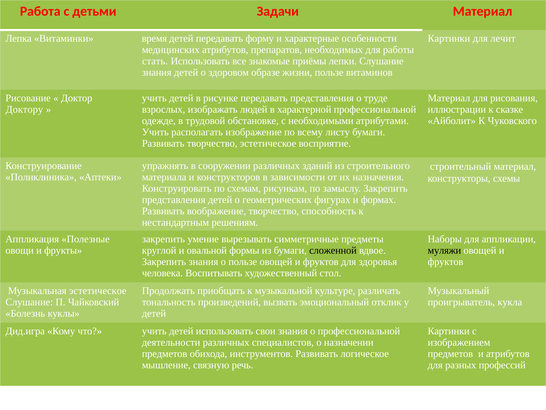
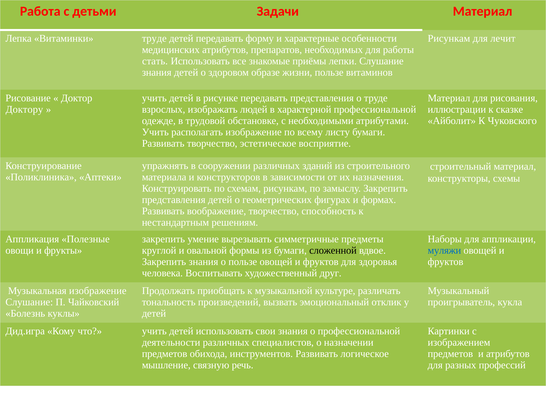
Витаминки время: время -> труде (154, 38)
Картинки: Картинки -> Рисункам (449, 38)
муляжи colour: black -> blue (444, 250)
стол: стол -> друг (331, 273)
Музыкальная эстетическое: эстетическое -> изображение (98, 291)
